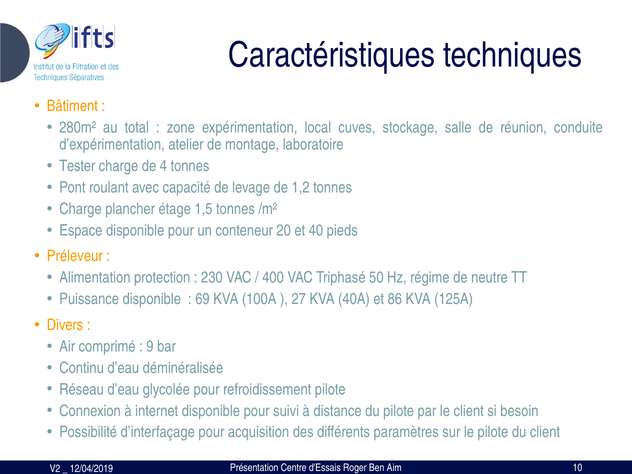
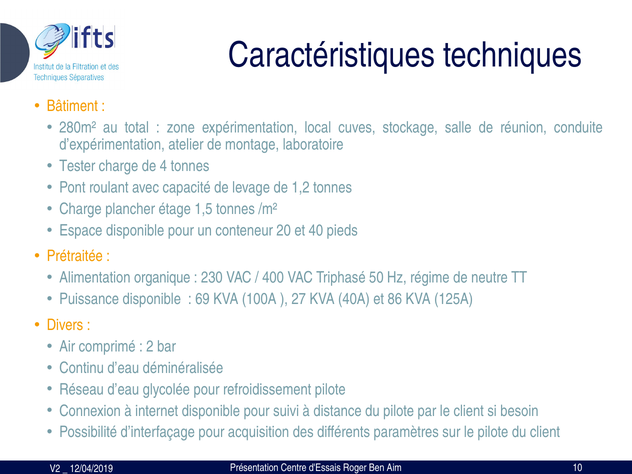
Préleveur: Préleveur -> Prétraitée (75, 256)
protection: protection -> organique (162, 278)
9: 9 -> 2 (150, 346)
